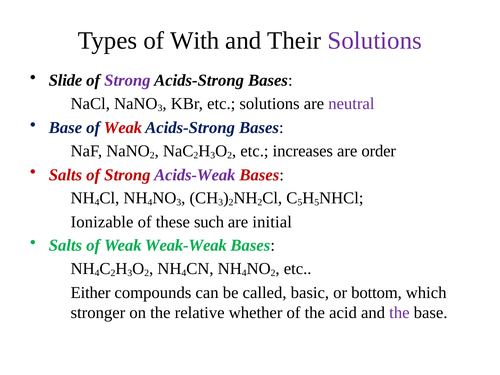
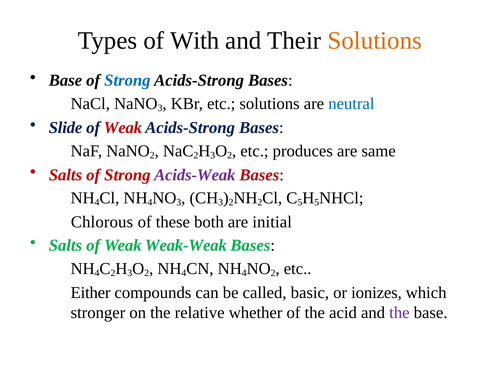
Solutions colour: purple -> orange (375, 40)
Slide: Slide -> Base (65, 80)
Strong colour: purple -> blue (127, 80)
neutral colour: purple -> blue (351, 104)
Base: Base -> Slide (65, 128)
increases: increases -> produces (303, 151)
order: order -> same (379, 151)
Ionizable: Ionizable -> Chlorous (102, 222)
such: such -> both (209, 222)
bottom: bottom -> ionizes (377, 293)
